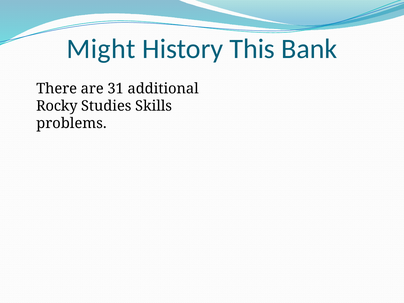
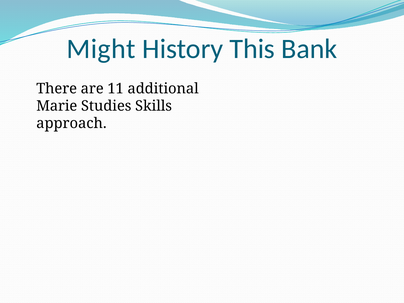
31: 31 -> 11 (116, 89)
Rocky: Rocky -> Marie (57, 106)
problems: problems -> approach (71, 124)
